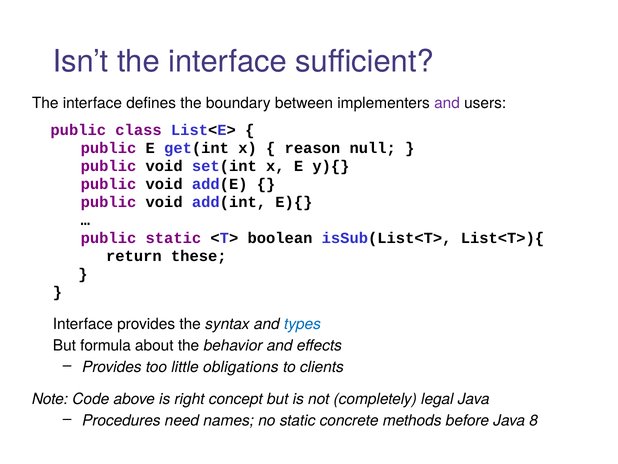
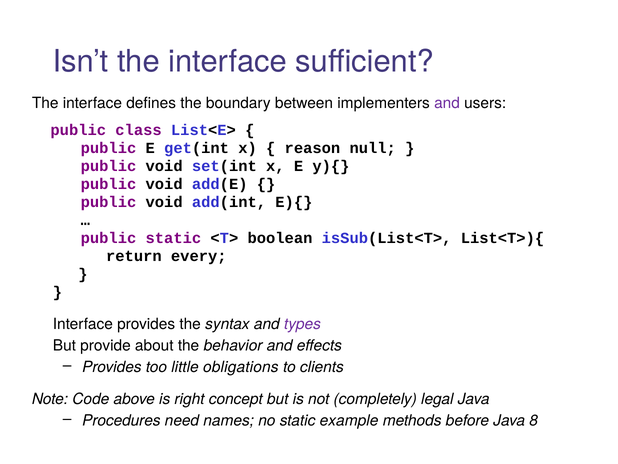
these: these -> every (199, 256)
types colour: blue -> purple (302, 324)
formula: formula -> provide (105, 345)
concrete: concrete -> example (349, 420)
